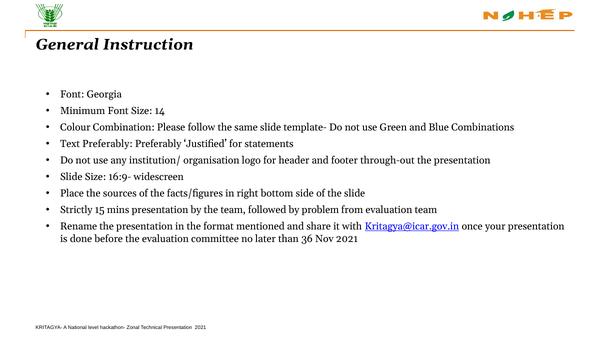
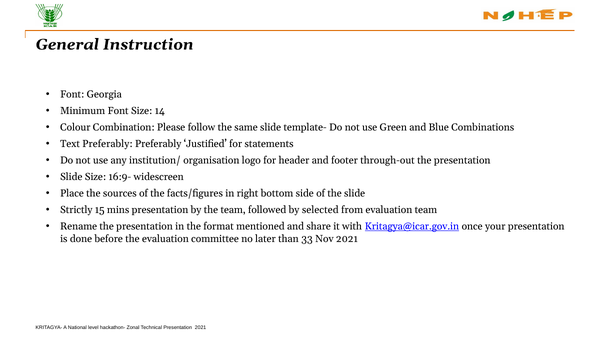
problem: problem -> selected (320, 210)
36: 36 -> 33 (307, 239)
